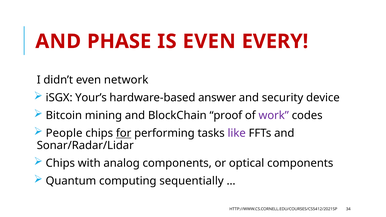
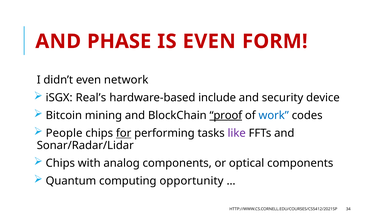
EVERY: EVERY -> FORM (275, 41)
Your’s: Your’s -> Real’s (91, 98)
answer: answer -> include (217, 98)
proof underline: none -> present (226, 115)
work colour: purple -> blue (274, 115)
sequentially: sequentially -> opportunity (191, 181)
